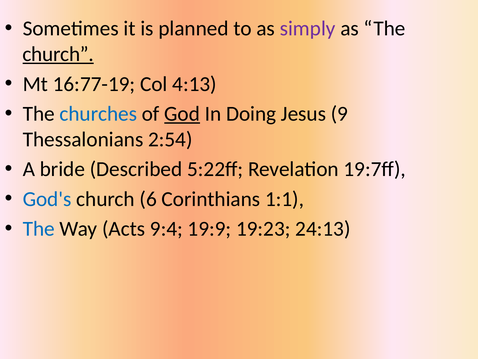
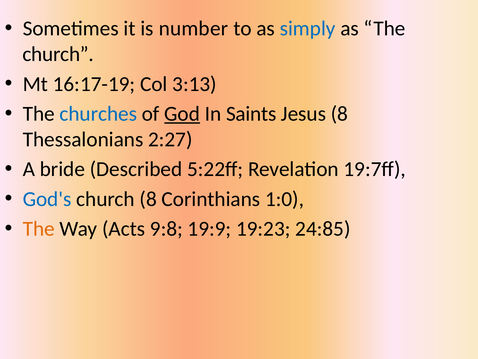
planned: planned -> number (193, 29)
simply colour: purple -> blue (308, 29)
church underline: present -> none (58, 54)
16:77-19: 16:77-19 -> 16:17-19 (94, 84)
4:13: 4:13 -> 3:13 (194, 84)
Doing: Doing -> Saints (251, 114)
Jesus 9: 9 -> 8 (339, 114)
2:54: 2:54 -> 2:27 (170, 139)
church 6: 6 -> 8 (148, 199)
1:1: 1:1 -> 1:0 (285, 199)
The colour: blue -> orange (39, 228)
9:4: 9:4 -> 9:8 (166, 228)
24:13: 24:13 -> 24:85 (323, 228)
